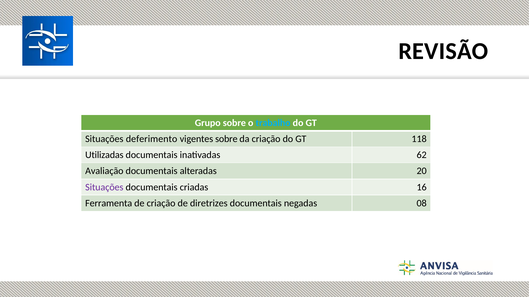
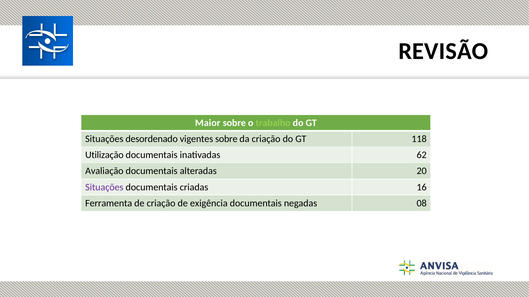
Grupo: Grupo -> Maior (208, 123)
trabalho colour: light blue -> light green (273, 123)
deferimento: deferimento -> desordenado (152, 139)
Utilizadas: Utilizadas -> Utilização (104, 155)
diretrizes: diretrizes -> exigência (209, 204)
